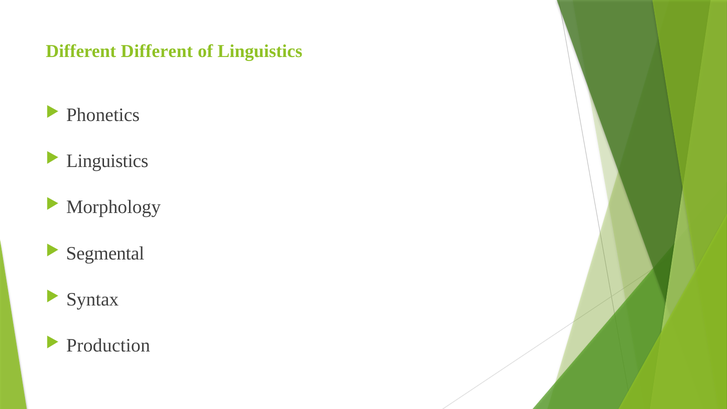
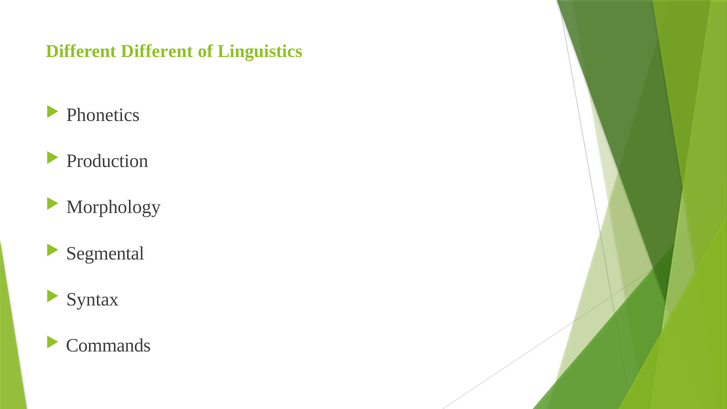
Linguistics: Linguistics -> Production (107, 161)
Production: Production -> Commands (108, 346)
